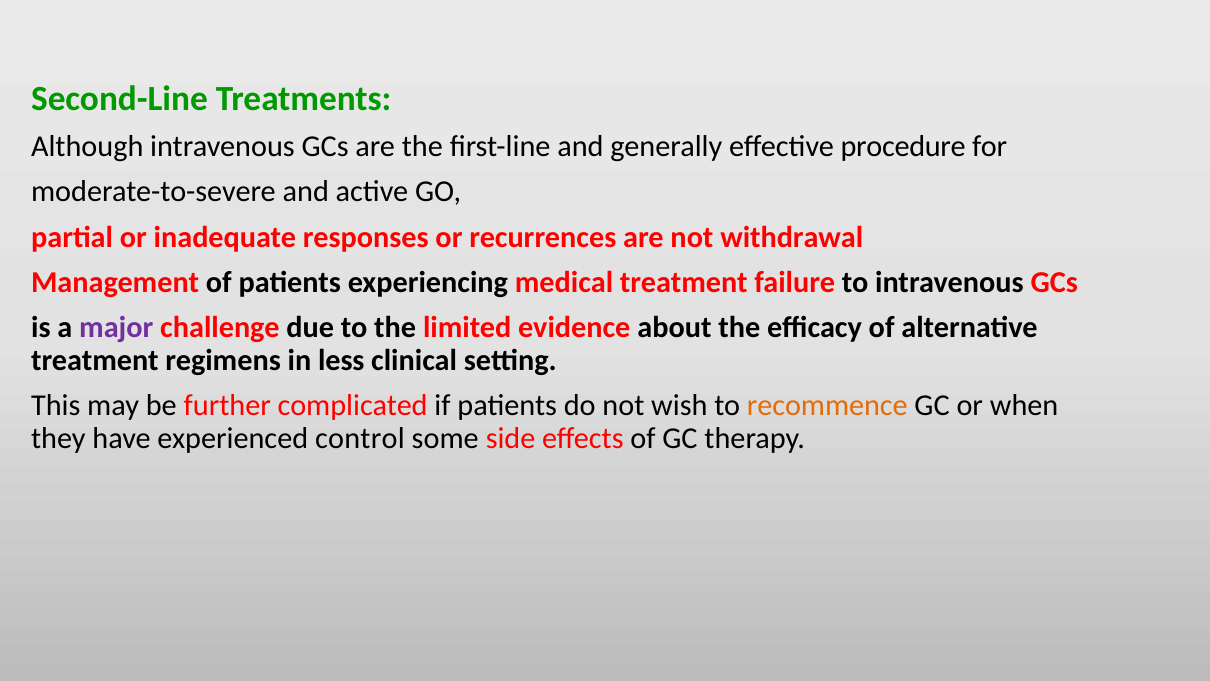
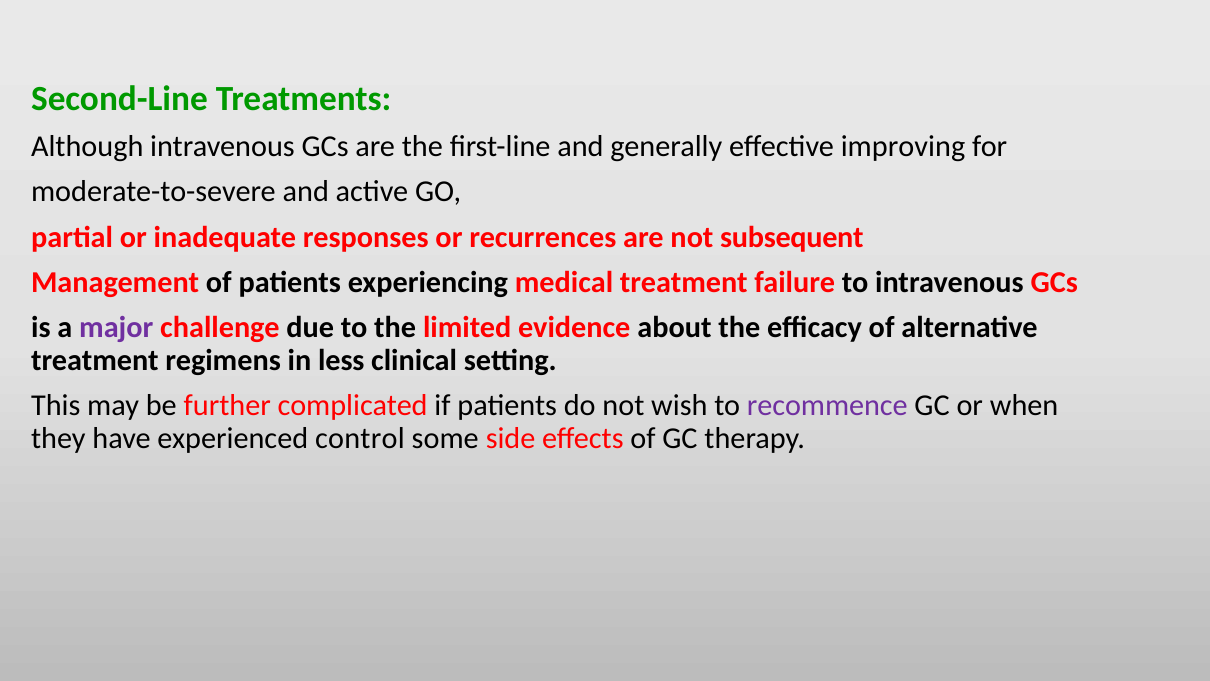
procedure: procedure -> improving (903, 147)
withdrawal: withdrawal -> subsequent (792, 237)
recommence colour: orange -> purple (827, 406)
